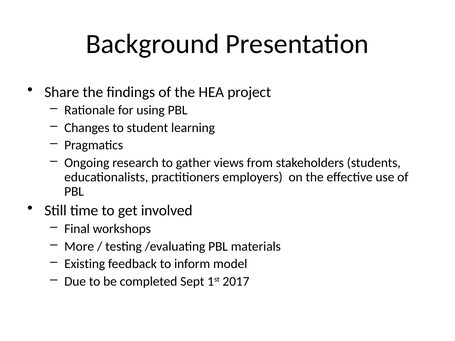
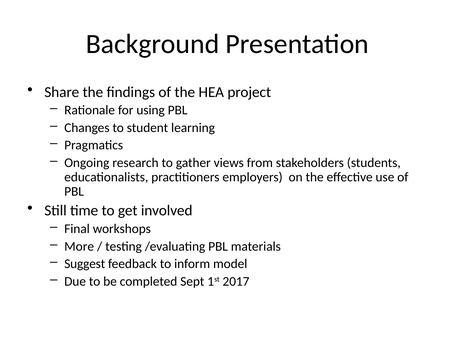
Existing: Existing -> Suggest (85, 264)
